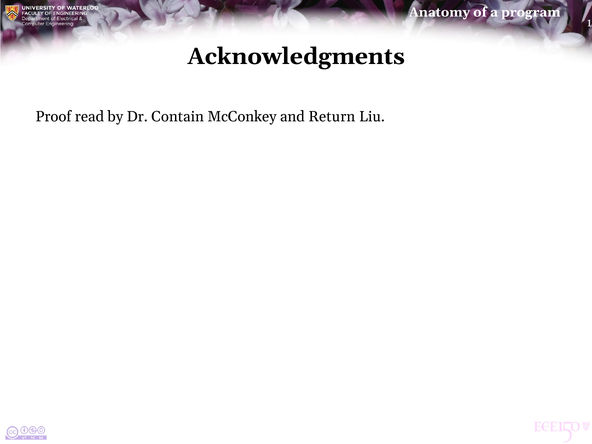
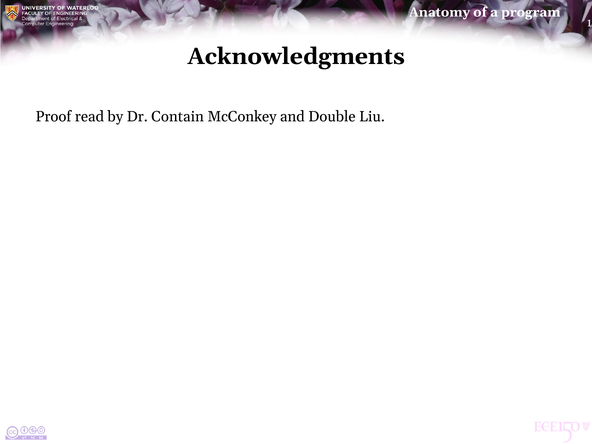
Return: Return -> Double (332, 116)
